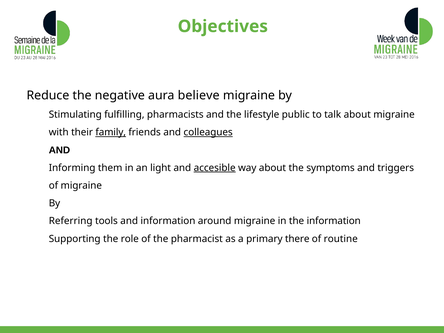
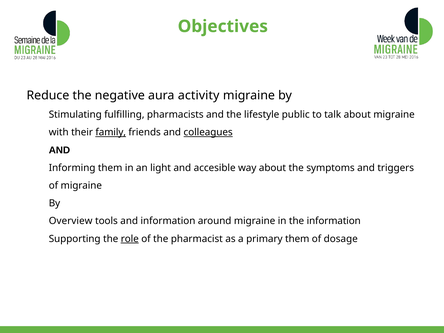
believe: believe -> activity (199, 96)
accesible underline: present -> none (215, 168)
Referring: Referring -> Overview (71, 221)
role underline: none -> present (130, 239)
primary there: there -> them (297, 239)
routine: routine -> dosage (341, 239)
